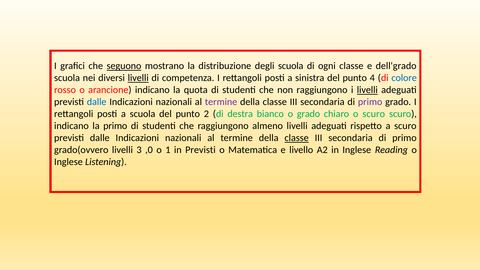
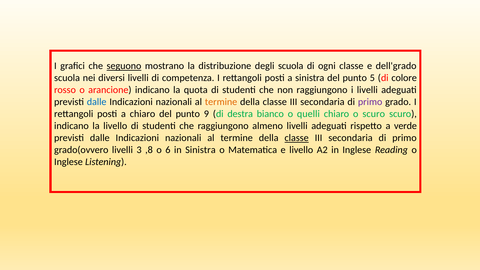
livelli underline: present -> none (138, 78)
4: 4 -> 5 (372, 78)
colore colour: blue -> black (404, 78)
livelli underline: present -> none (367, 90)
termine colour: purple -> orange (221, 102)
a scuola: scuola -> chiaro (143, 114)
2: 2 -> 9 (206, 114)
o grado: grado -> quelli (308, 114)
la primo: primo -> livello (115, 126)
a scuro: scuro -> verde (405, 126)
,0: ,0 -> ,8 (149, 150)
1: 1 -> 6 (168, 150)
in Previsti: Previsti -> Sinistra (200, 150)
